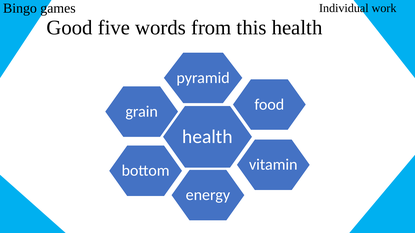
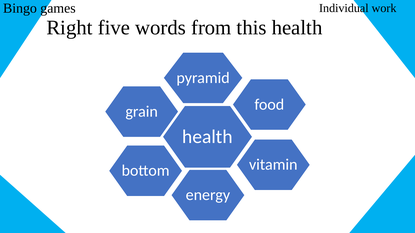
Good: Good -> Right (69, 28)
